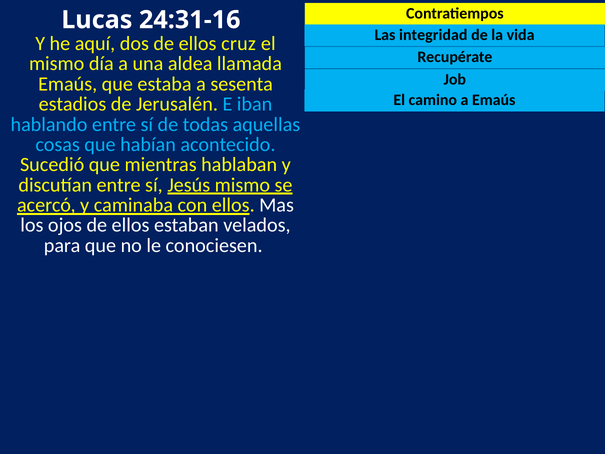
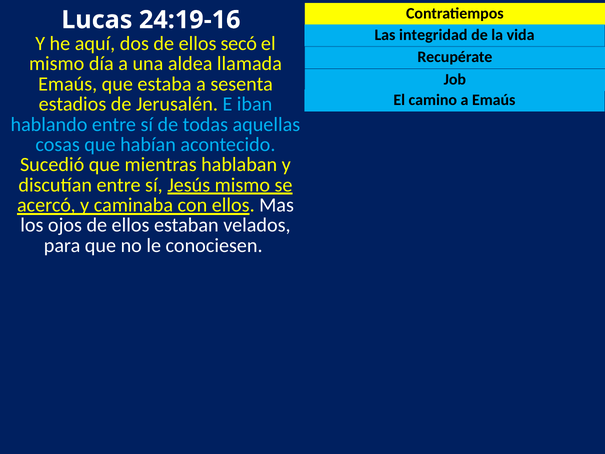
24:31-16: 24:31-16 -> 24:19-16 (190, 20)
cruz: cruz -> secó (239, 44)
